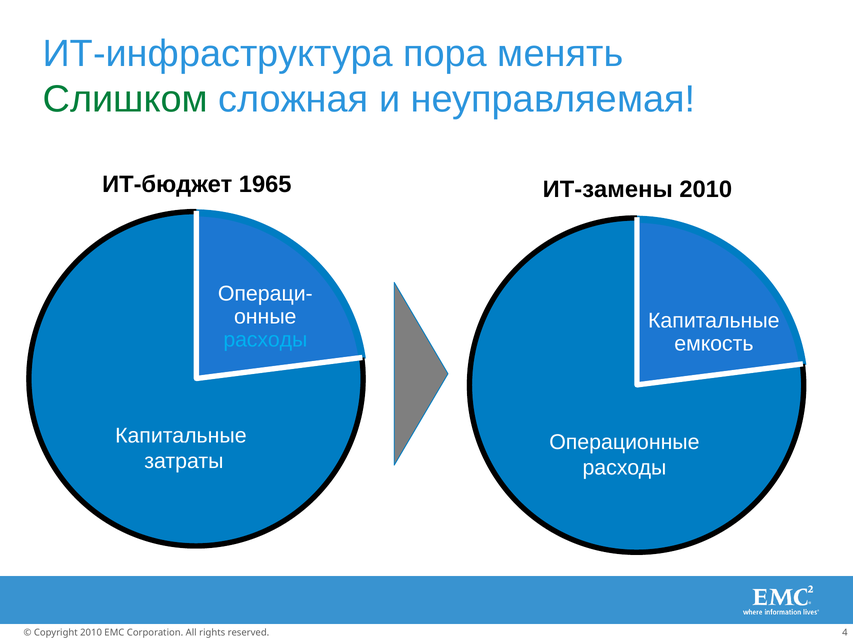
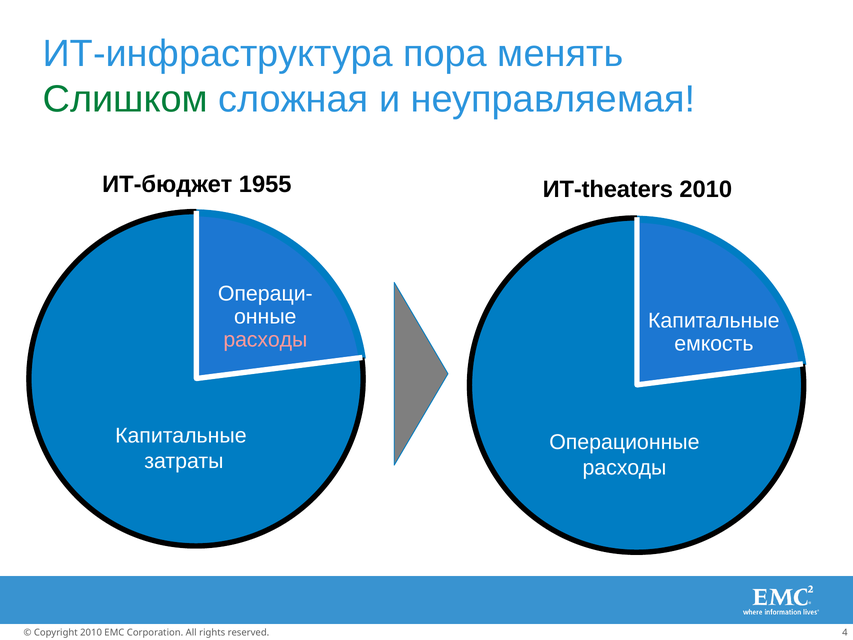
1965: 1965 -> 1955 (265, 184)
ИТ-замены: ИТ-замены -> ИТ-theaters (608, 190)
расходы colour: light blue -> pink (265, 340)
